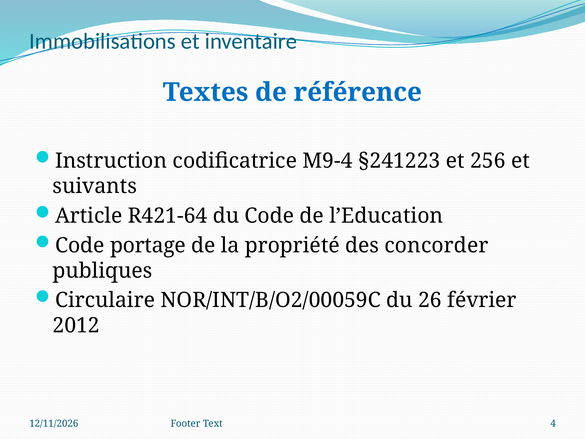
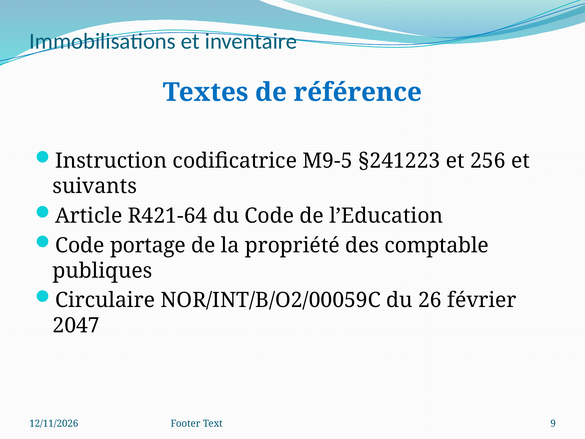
M9-4: M9-4 -> M9-5 (328, 161)
concorder: concorder -> comptable (437, 245)
2012: 2012 -> 2047 (76, 325)
4: 4 -> 9 (553, 423)
